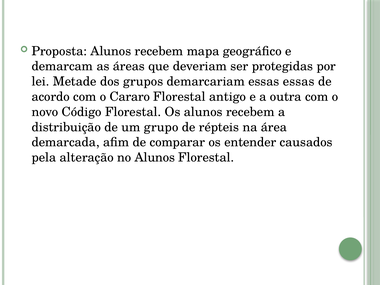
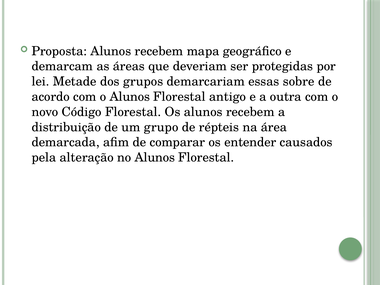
essas essas: essas -> sobre (299, 82)
o Cararo: Cararo -> Alunos (130, 97)
